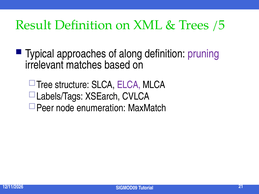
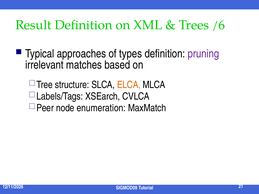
/5: /5 -> /6 (219, 25)
along: along -> types (131, 54)
ELCA colour: purple -> orange (129, 85)
